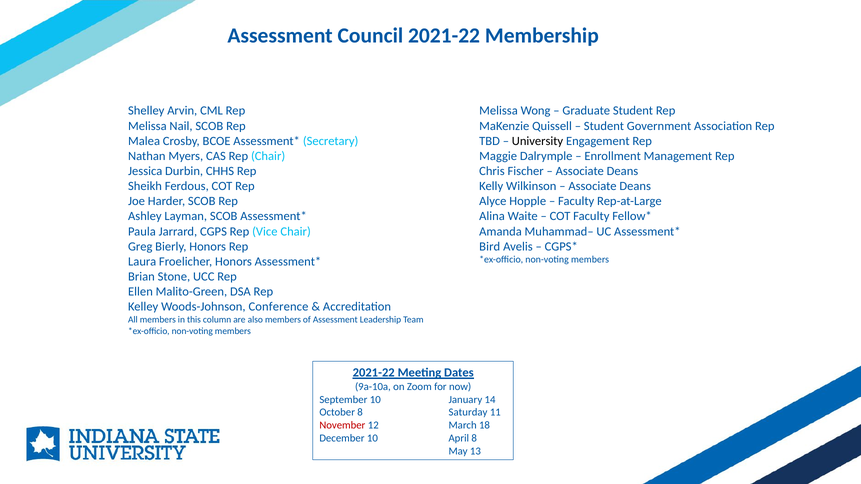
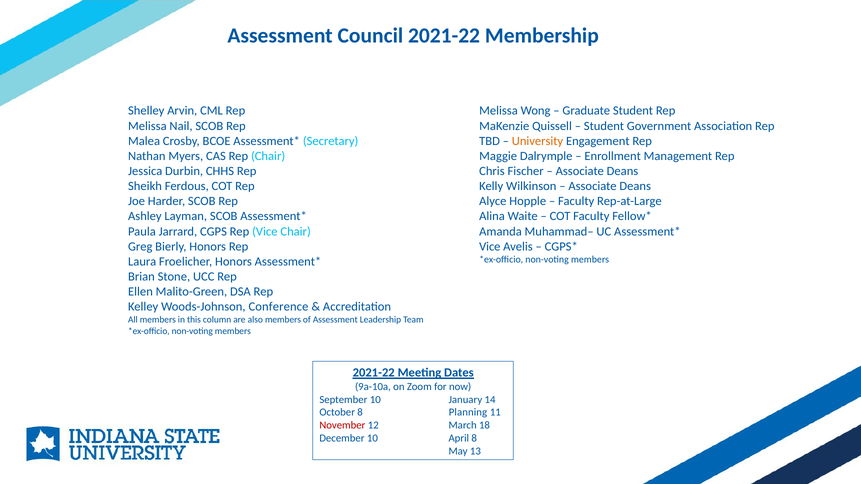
University colour: black -> orange (537, 141)
Bird: Bird -> Vice (490, 247)
Saturday: Saturday -> Planning (468, 413)
